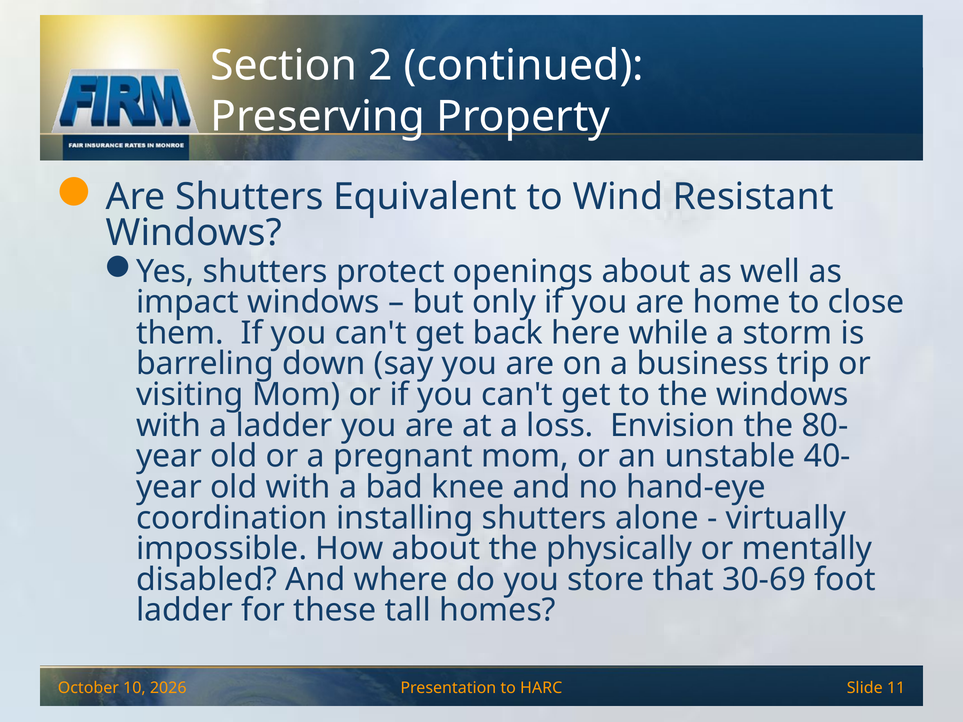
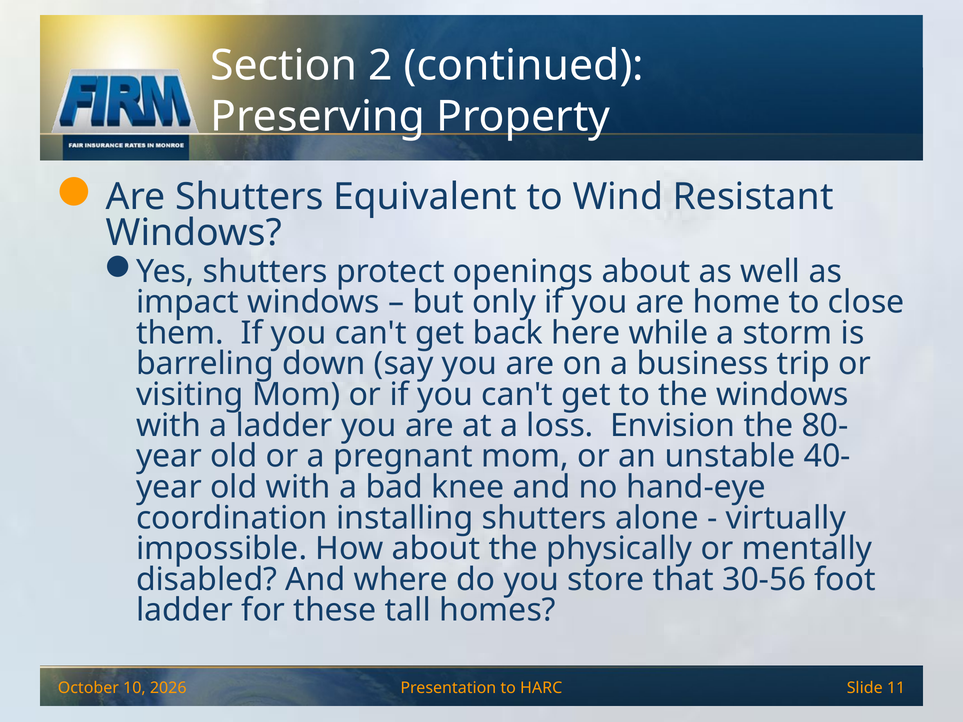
30-69: 30-69 -> 30-56 (764, 580)
